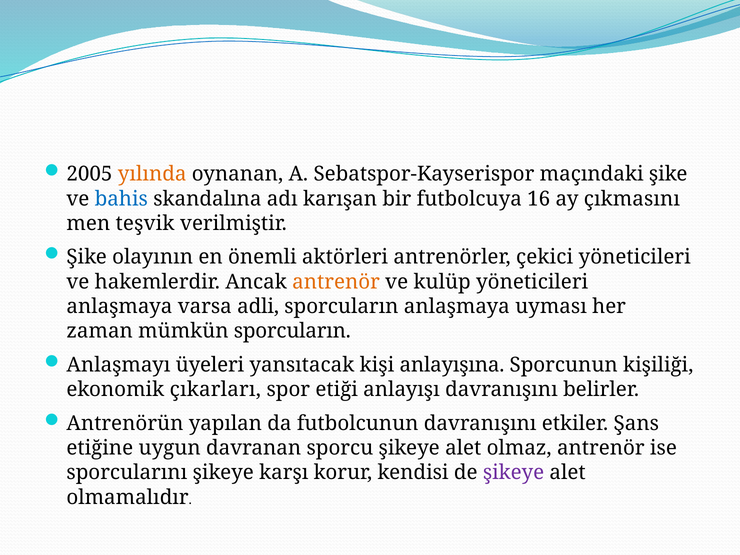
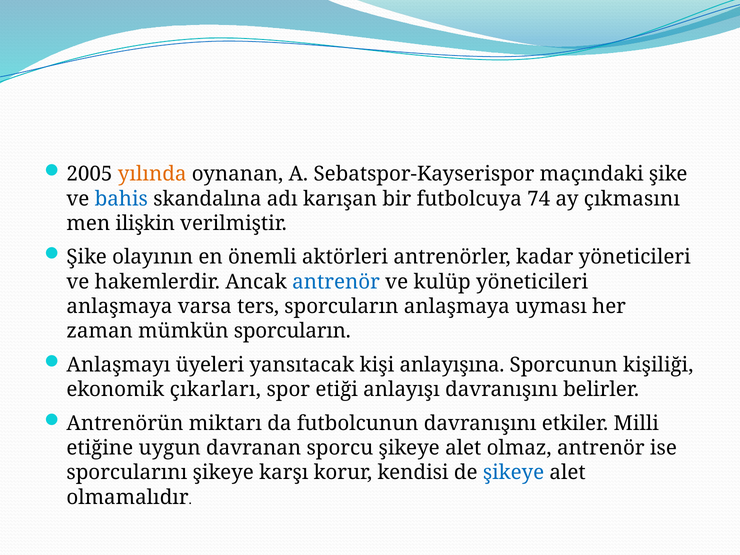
16: 16 -> 74 (539, 199)
teşvik: teşvik -> ilişkin (145, 223)
çekici: çekici -> kadar (545, 257)
antrenör colour: orange -> blue (336, 282)
adli: adli -> ters (258, 306)
yapılan: yapılan -> miktarı (225, 423)
Şans: Şans -> Milli (636, 423)
şikeye colour: purple -> blue (514, 473)
